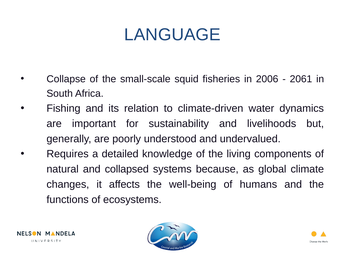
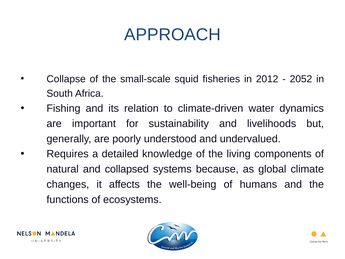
LANGUAGE: LANGUAGE -> APPROACH (172, 35)
2006: 2006 -> 2012 (267, 79)
2061: 2061 -> 2052 (301, 79)
